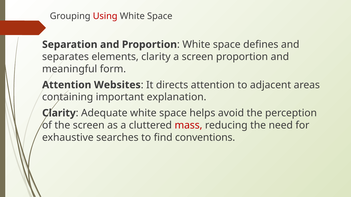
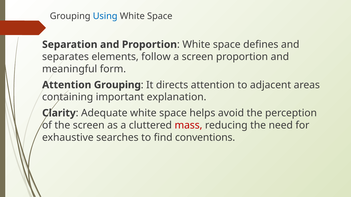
Using colour: red -> blue (105, 16)
elements clarity: clarity -> follow (156, 57)
Attention Websites: Websites -> Grouping (117, 85)
